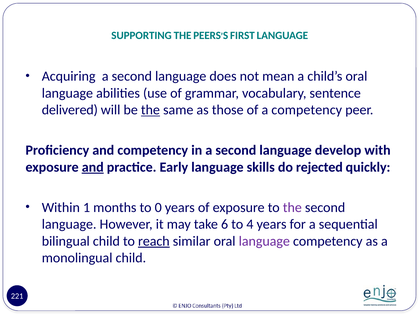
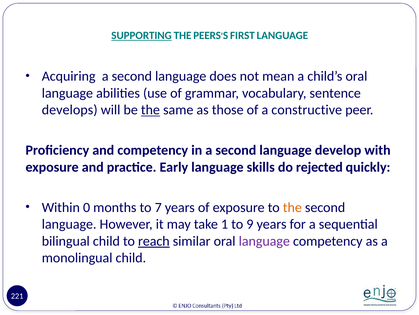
SUPPORTING underline: none -> present (142, 35)
delivered: delivered -> develops (70, 110)
a competency: competency -> constructive (307, 110)
and underline: present -> none (93, 167)
1: 1 -> 0 (87, 207)
0: 0 -> 7 (158, 207)
the colour: purple -> orange (292, 207)
6: 6 -> 1 (225, 224)
4: 4 -> 9 (250, 224)
